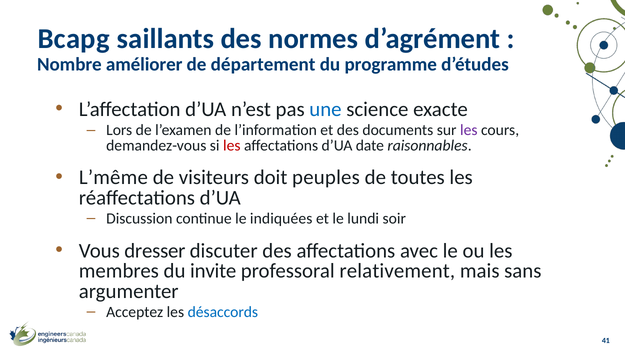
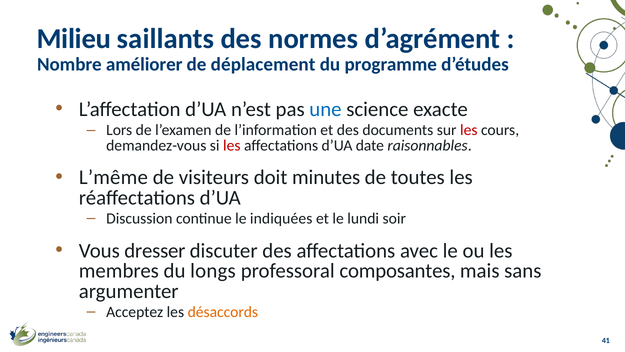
Bcapg: Bcapg -> Milieu (74, 39)
département: département -> déplacement (263, 64)
les colour: purple -> red (469, 130)
peuples: peuples -> minutes (326, 177)
invite: invite -> longs (213, 271)
relativement: relativement -> composantes (397, 271)
désaccords colour: blue -> orange (223, 312)
